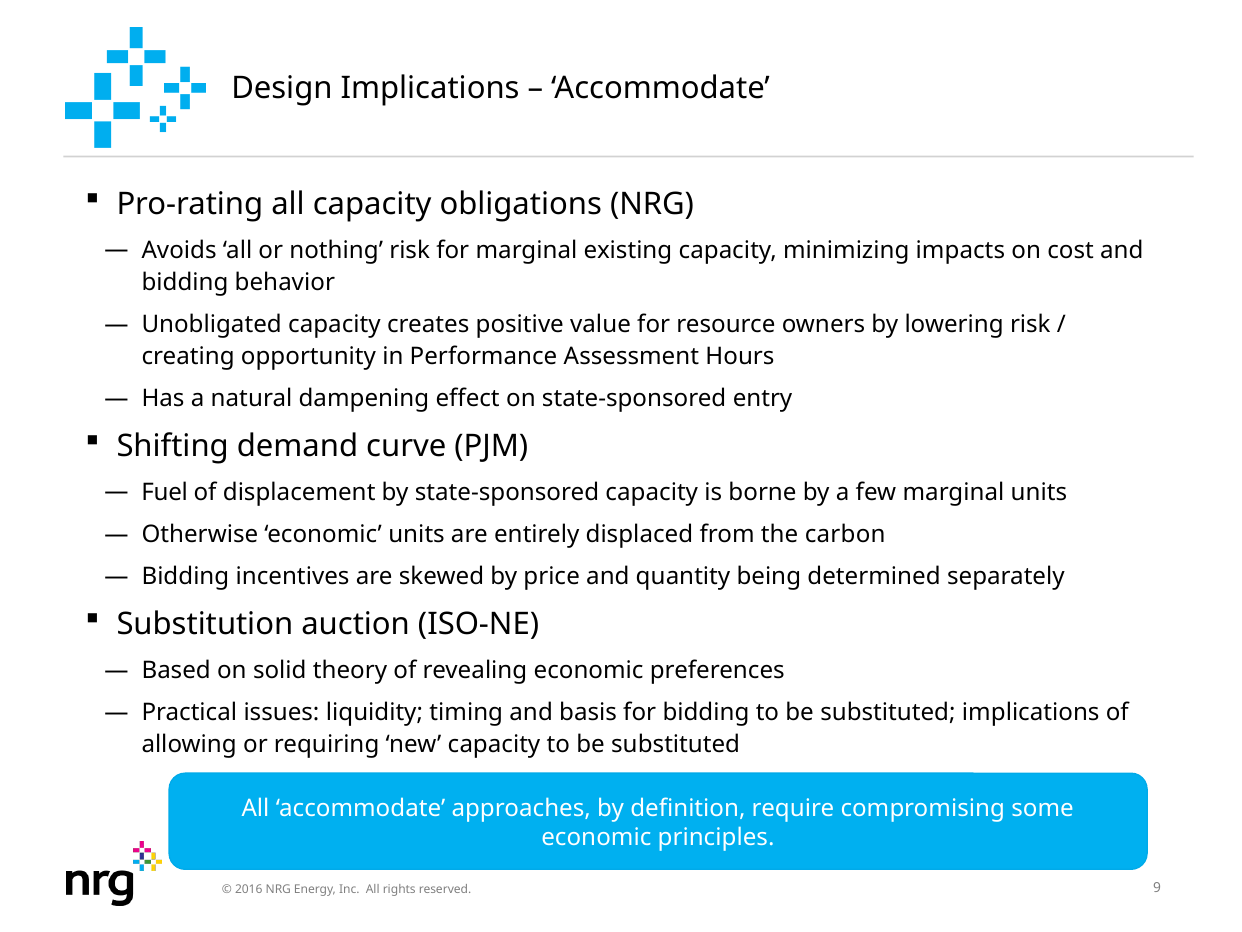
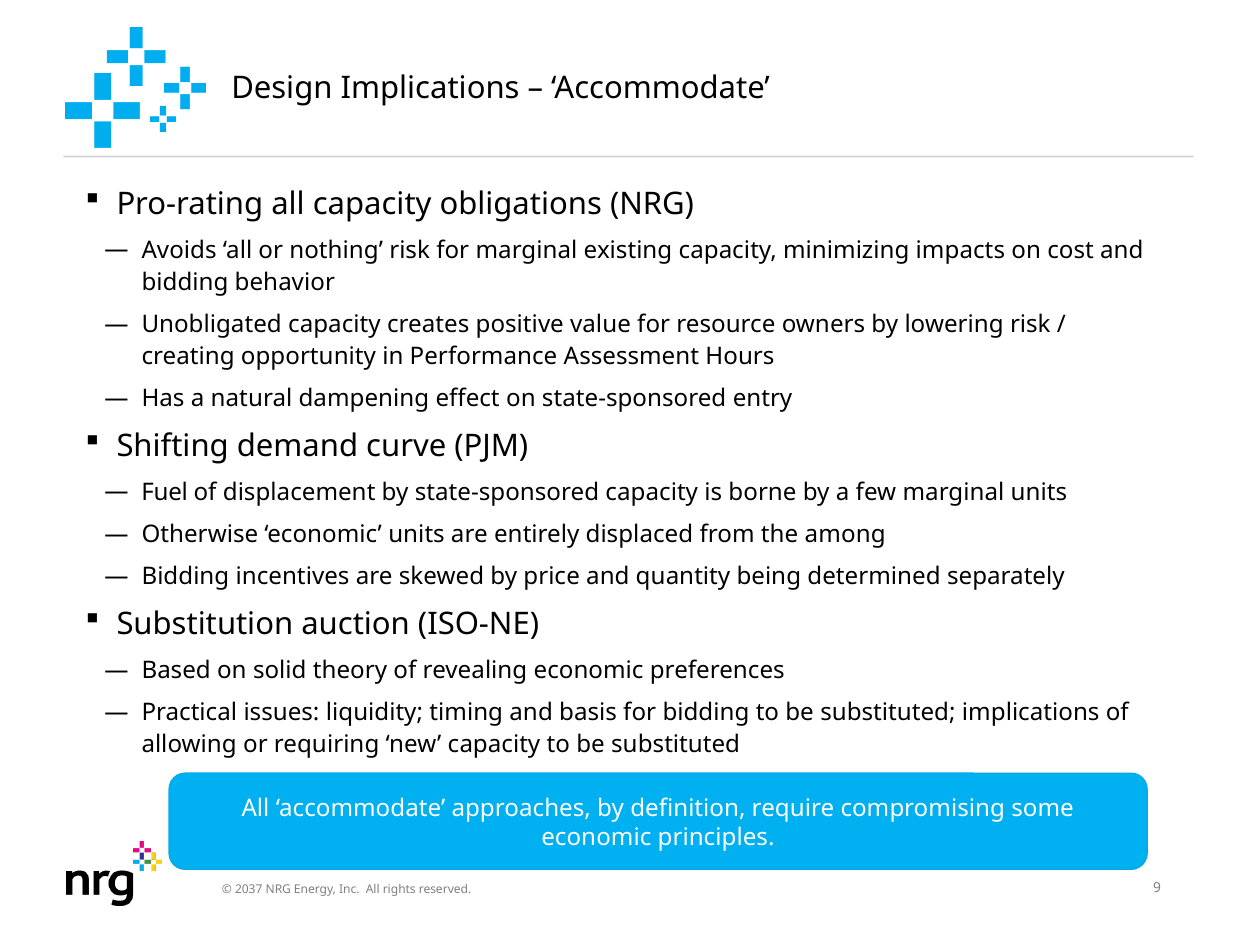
carbon: carbon -> among (845, 534)
2016: 2016 -> 2037 (249, 889)
